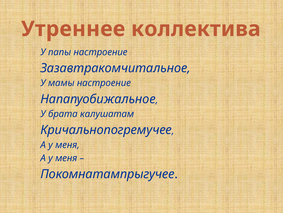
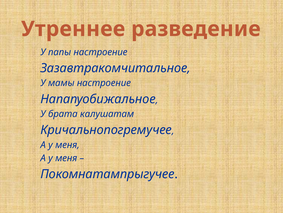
коллектива: коллектива -> разведение (196, 29)
